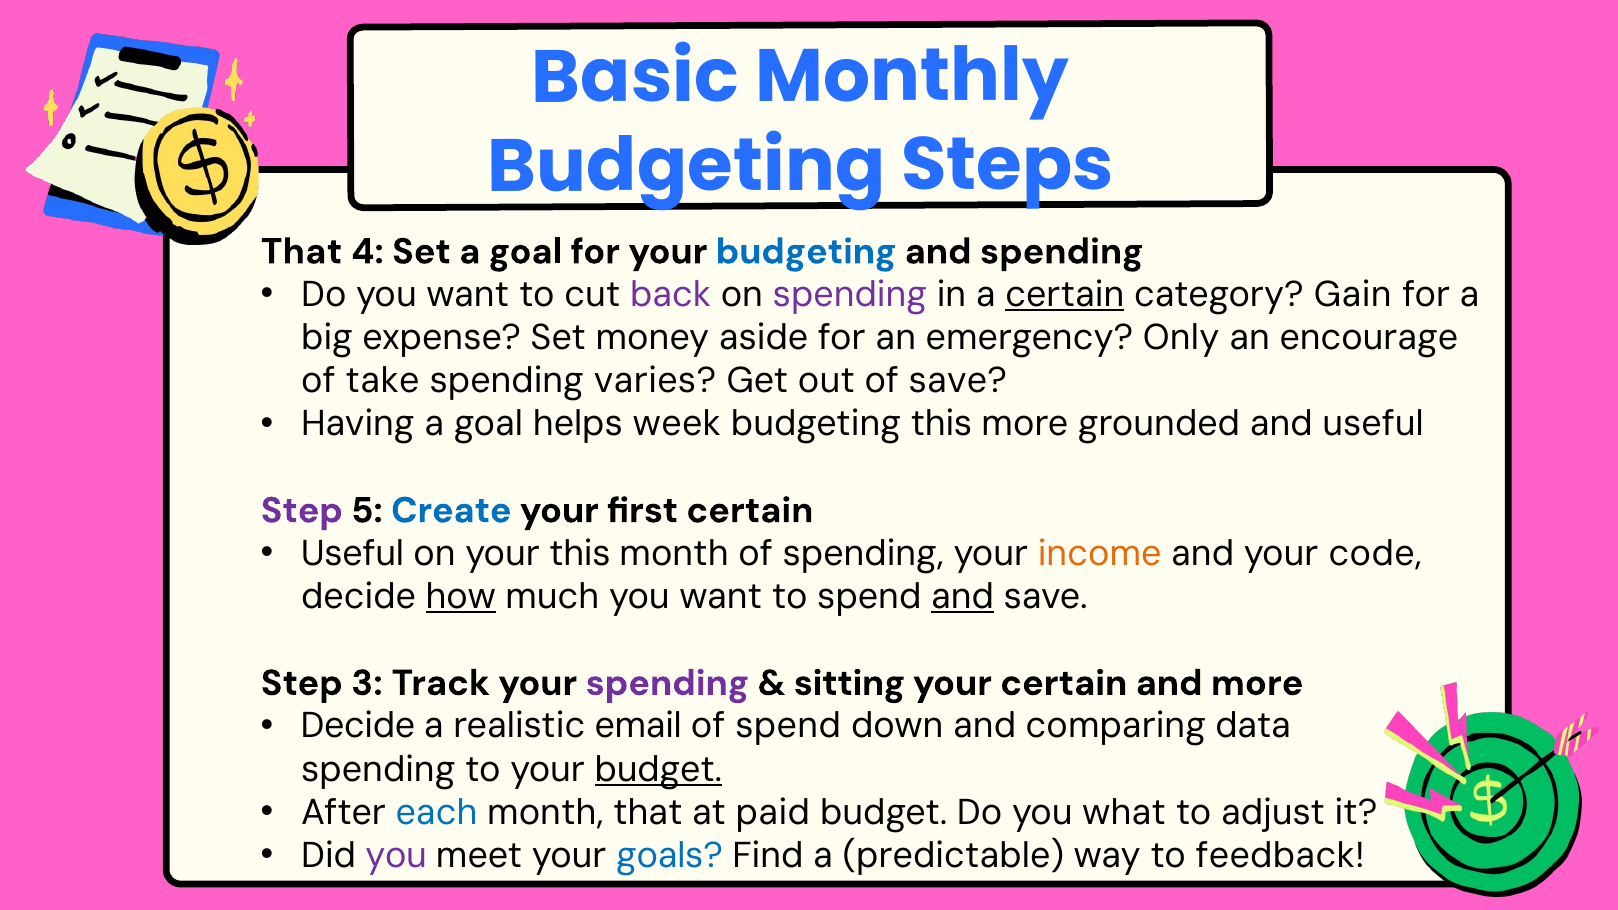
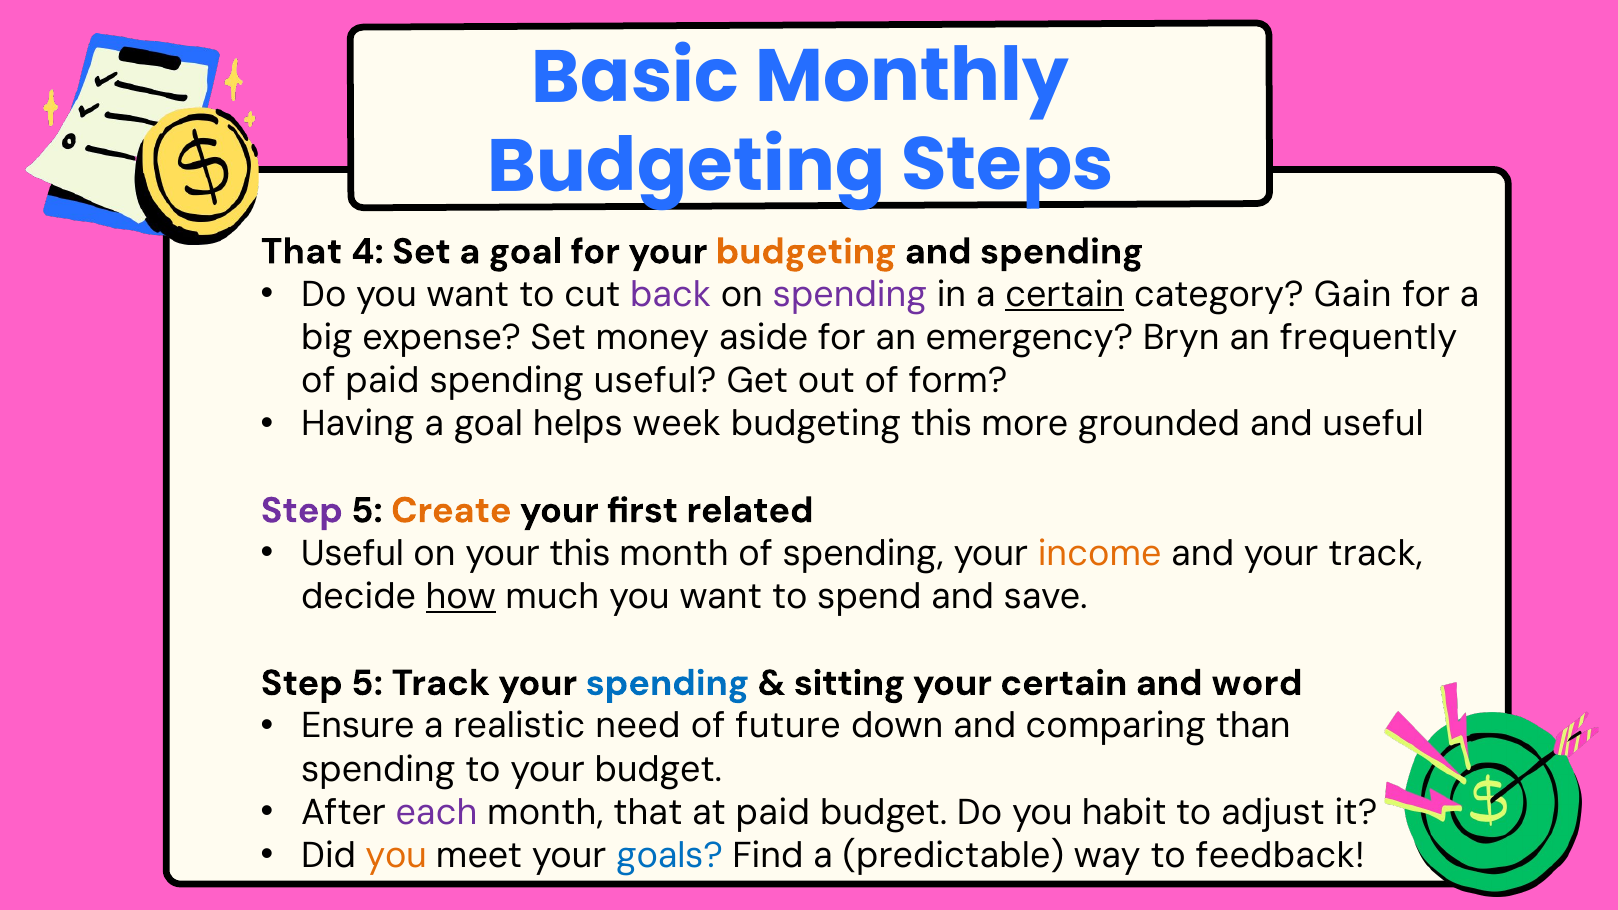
budgeting colour: blue -> orange (806, 252)
Only: Only -> Bryn (1181, 338)
encourage: encourage -> frequently (1369, 338)
of take: take -> paid (382, 381)
spending varies: varies -> useful (655, 381)
of save: save -> form (958, 381)
Create colour: blue -> orange (451, 510)
first certain: certain -> related (750, 510)
your code: code -> track (1375, 554)
and underline: present -> none (963, 597)
3: 3 -> 5 (367, 683)
spending colour: purple -> blue (667, 683)
and more: more -> word (1257, 683)
Decide: Decide -> Ensure (358, 726)
email: email -> need (638, 726)
of spend: spend -> future (788, 726)
data: data -> than (1253, 726)
budget underline: present -> none (658, 769)
each colour: blue -> purple (437, 813)
what: what -> habit (1124, 813)
you colour: purple -> orange (396, 856)
